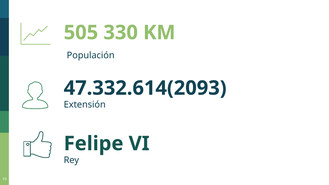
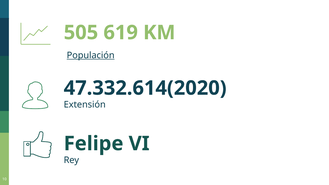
330: 330 -> 619 (121, 33)
Populación underline: none -> present (91, 55)
47.332.614(2093: 47.332.614(2093 -> 47.332.614(2020 (145, 88)
